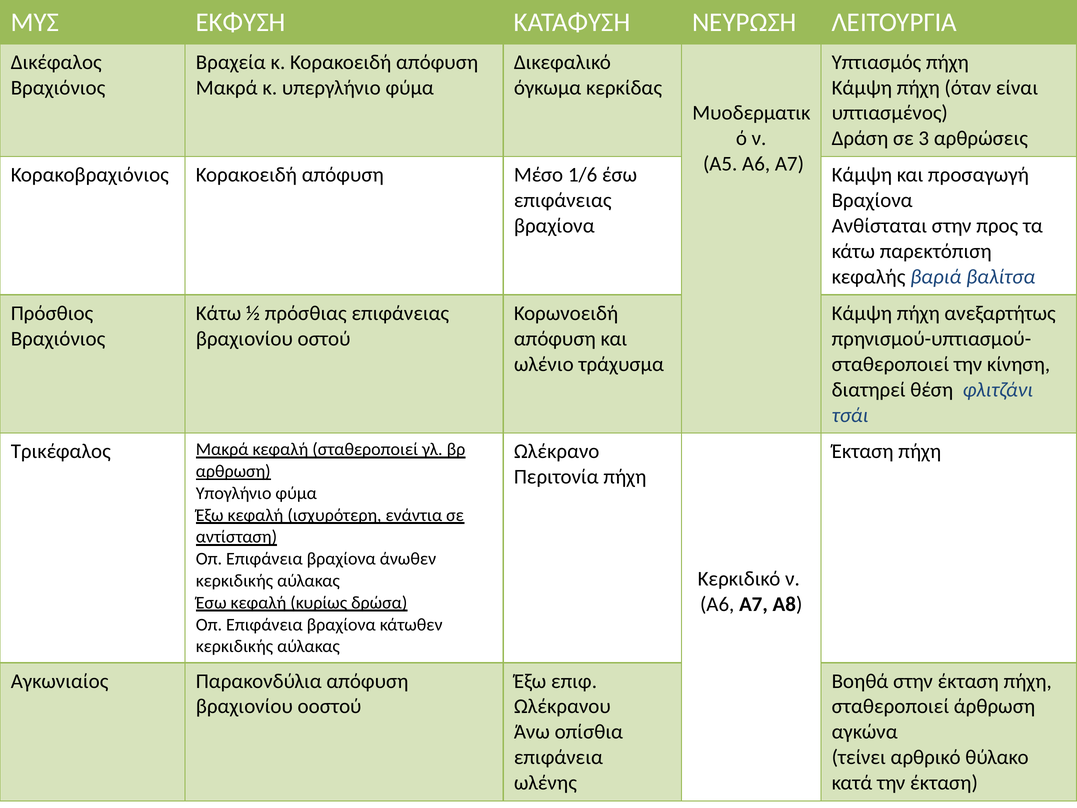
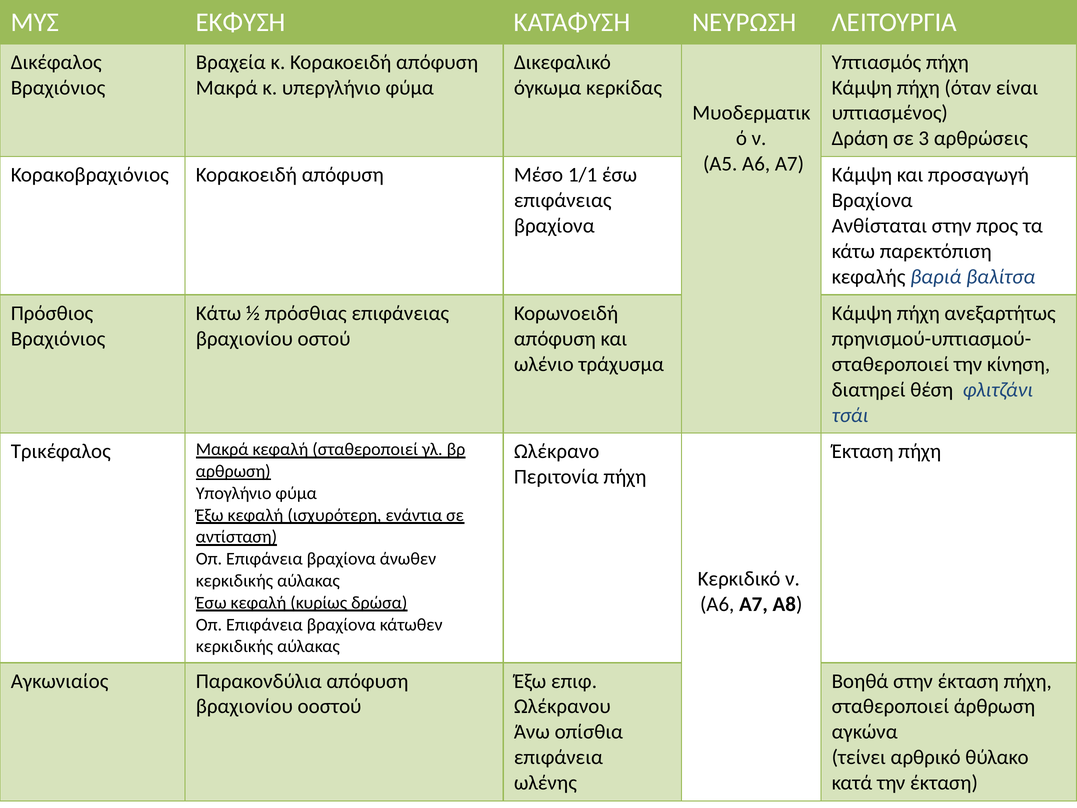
1/6: 1/6 -> 1/1 (583, 175)
